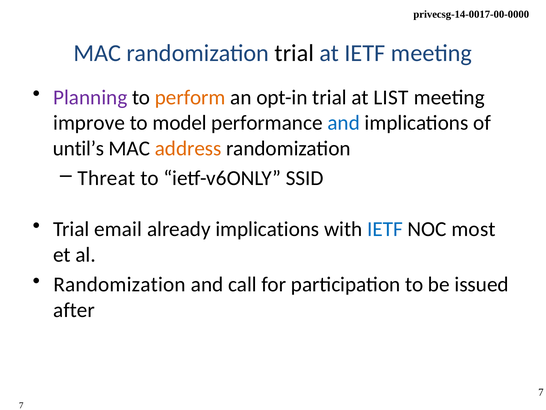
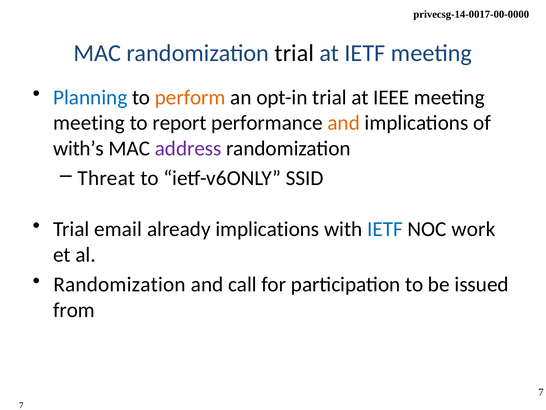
Planning colour: purple -> blue (90, 97)
LIST: LIST -> IEEE (391, 97)
improve: improve -> meeting (89, 123)
model: model -> report (180, 123)
and colour: blue -> orange (344, 123)
until’s: until’s -> with’s (79, 148)
address colour: orange -> purple (188, 148)
most: most -> work (474, 229)
after: after -> from (74, 310)
